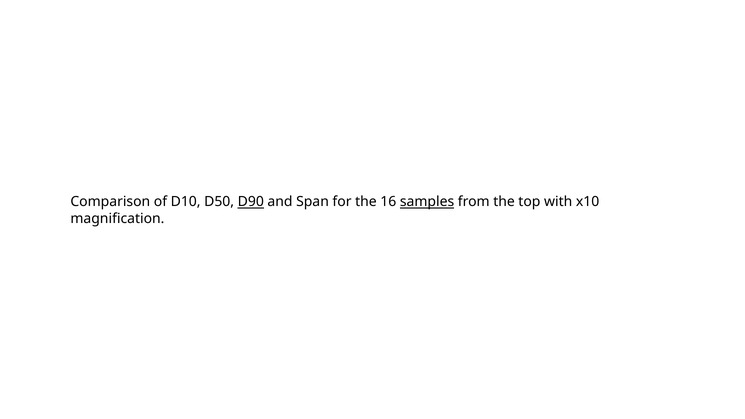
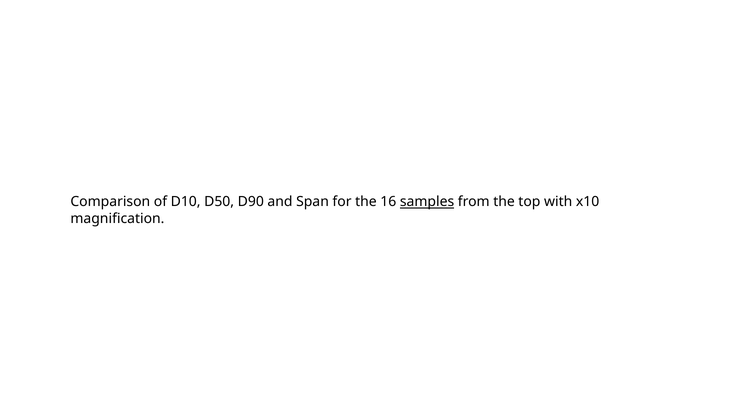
D90 underline: present -> none (251, 202)
